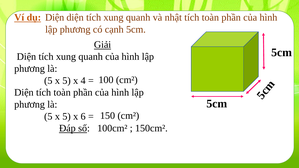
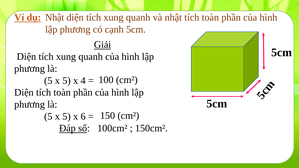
Diện: Diện -> Nhật (55, 17)
